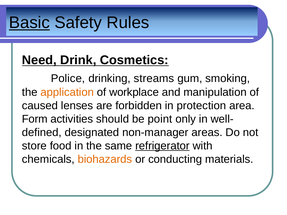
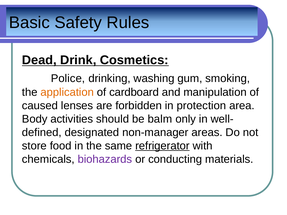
Basic underline: present -> none (29, 23)
Need: Need -> Dead (39, 60)
streams: streams -> washing (154, 79)
workplace: workplace -> cardboard (134, 92)
Form: Form -> Body (35, 119)
point: point -> balm (160, 119)
biohazards colour: orange -> purple (105, 159)
